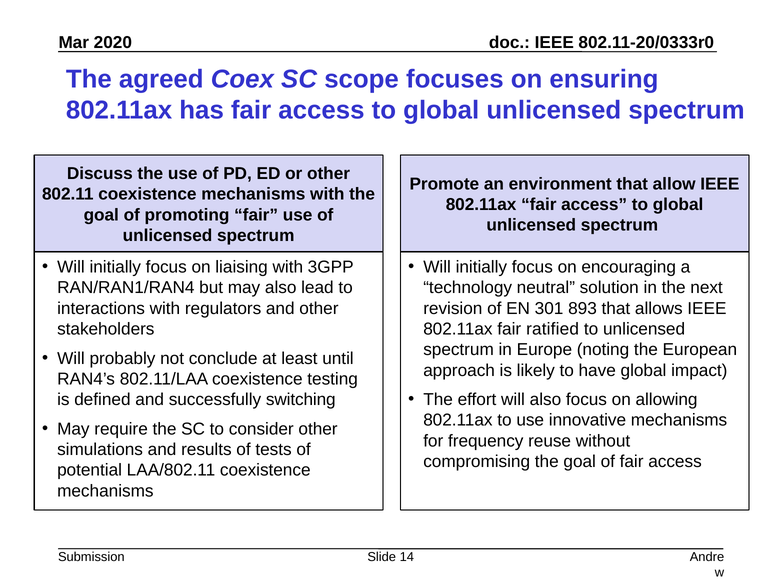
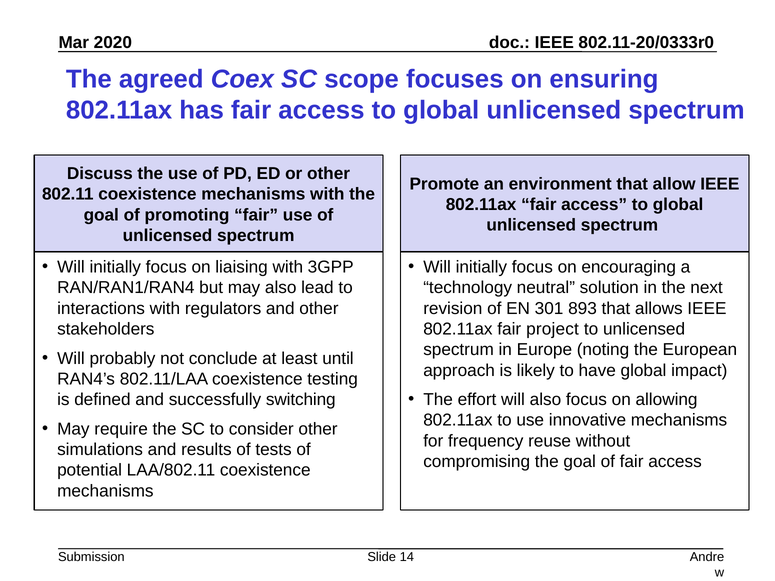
ratified: ratified -> project (553, 329)
